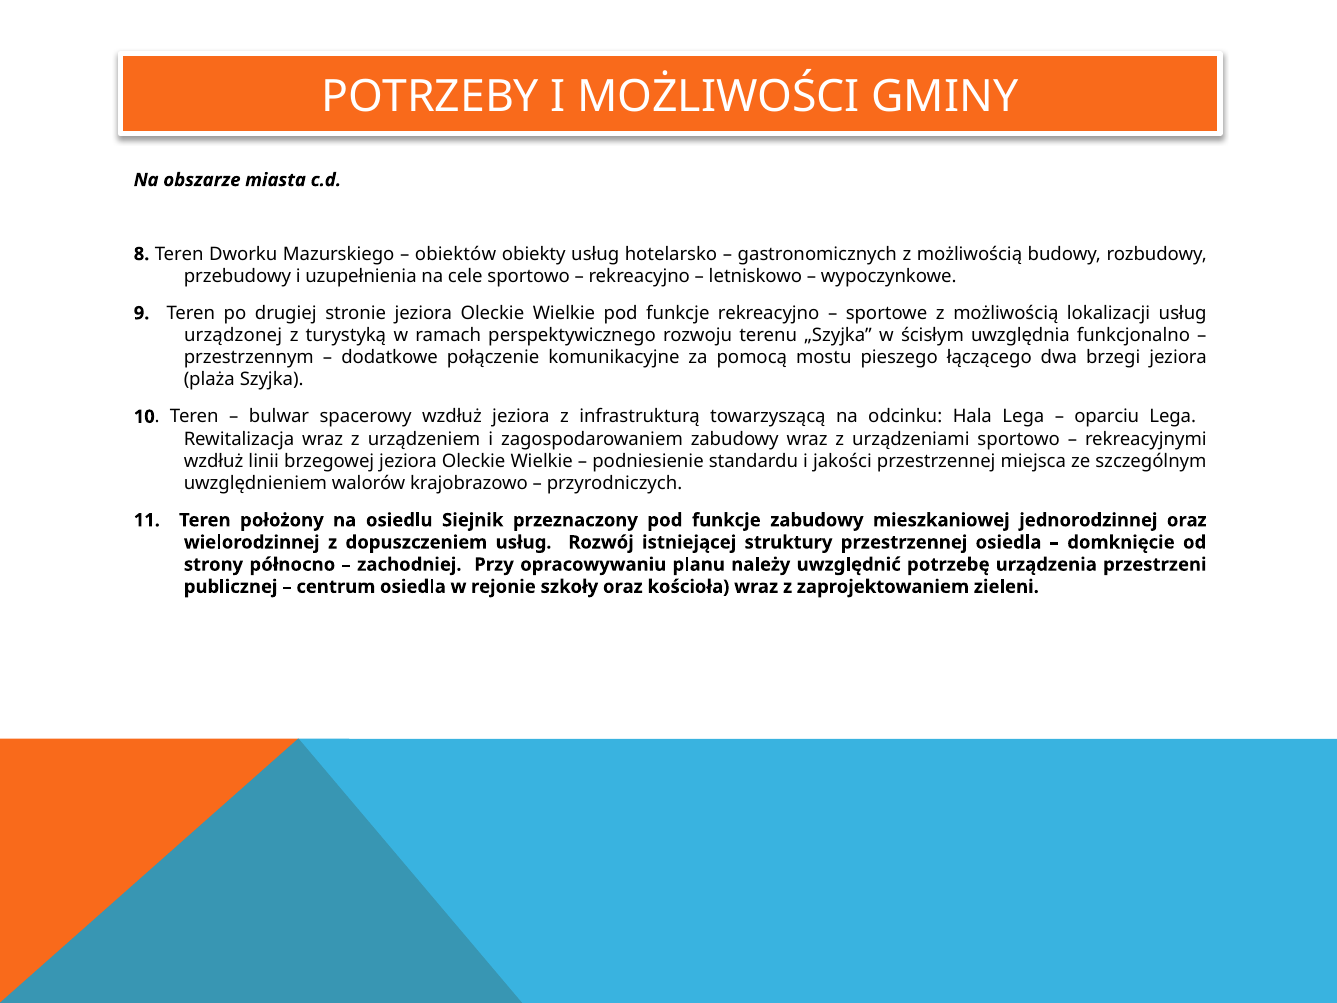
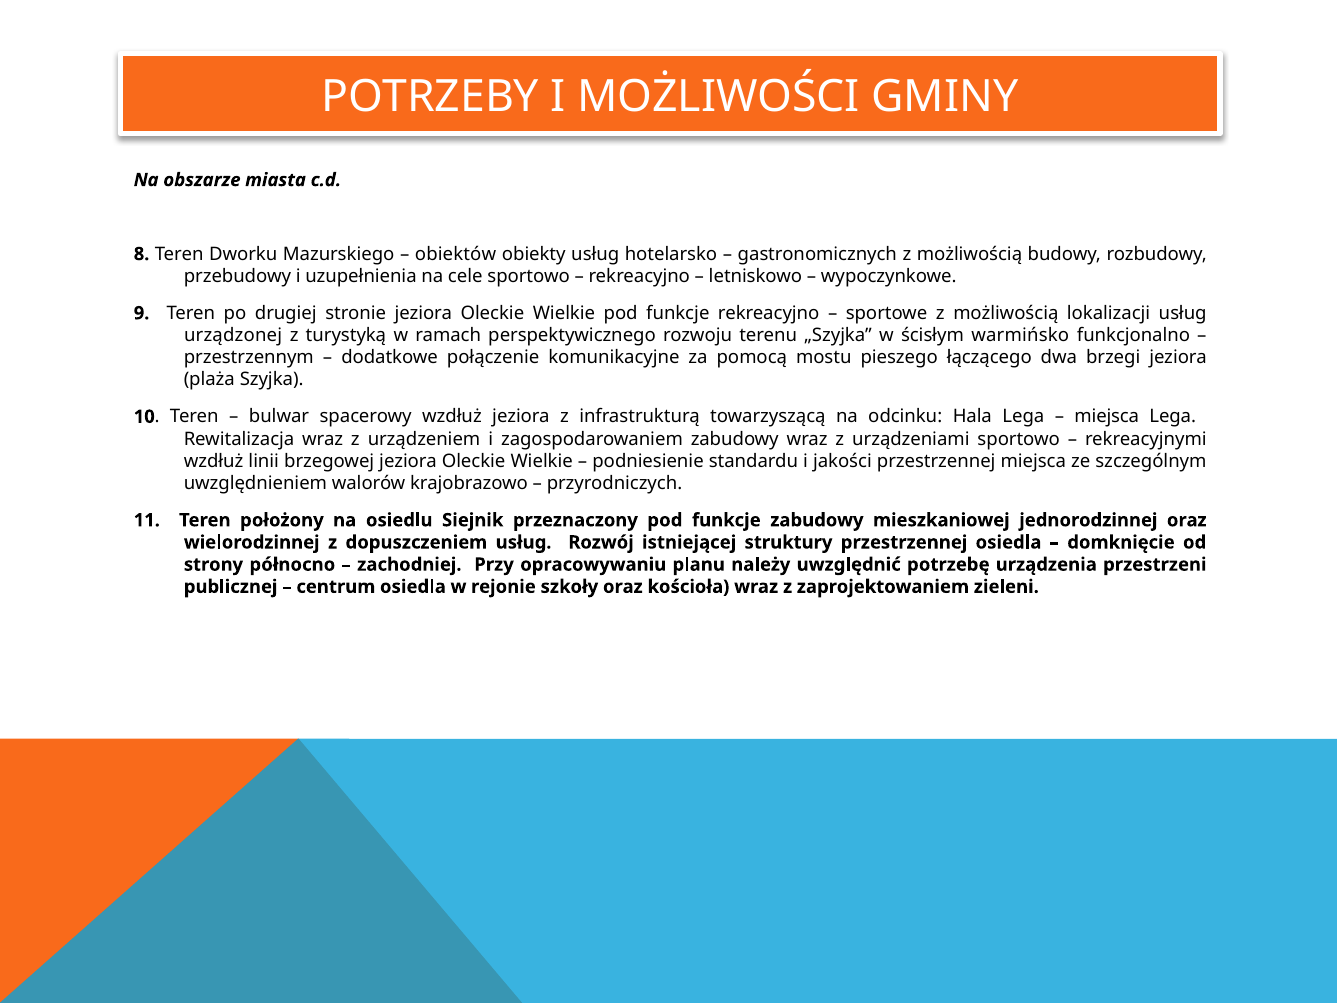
uwzględnia: uwzględnia -> warmińsko (1020, 335)
oparciu: oparciu -> miejsca (1107, 417)
